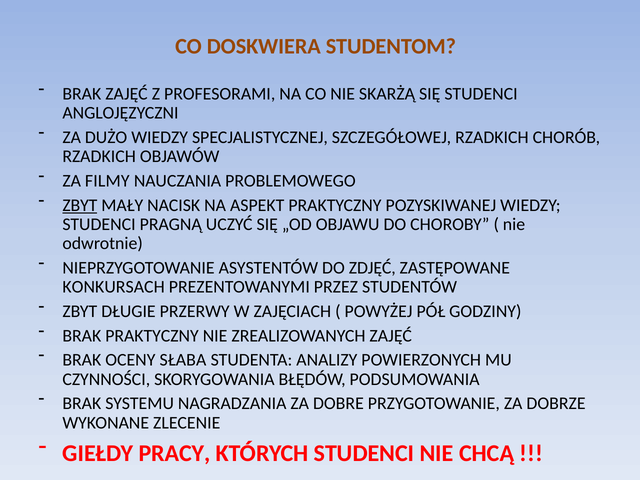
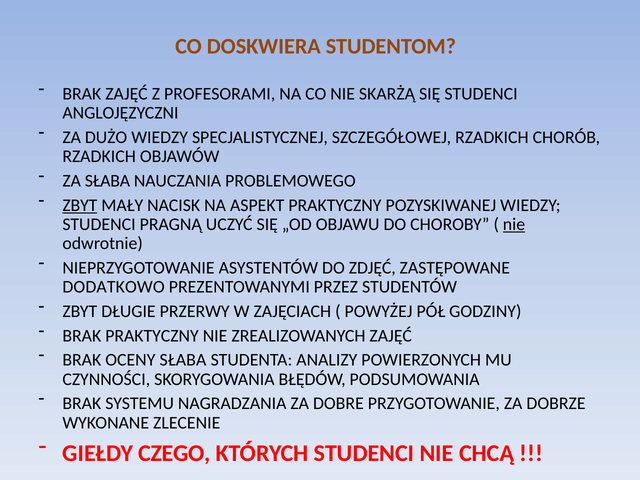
ZA FILMY: FILMY -> SŁABA (107, 181)
nie underline: none -> present (514, 224)
KONKURSACH: KONKURSACH -> DODATKOWO (114, 287)
PRACY: PRACY -> CZEGO (174, 453)
